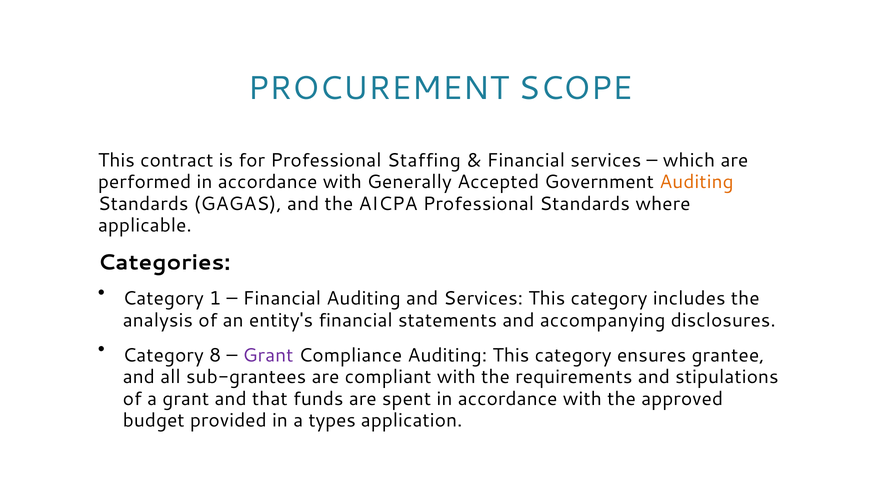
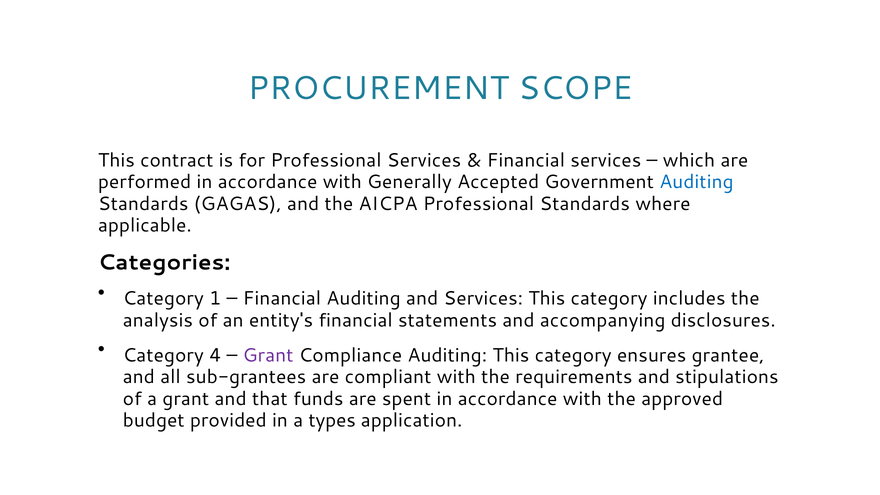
Professional Staffing: Staffing -> Services (424, 160)
Auditing colour: orange -> blue (696, 182)
8: 8 -> 4 (215, 355)
